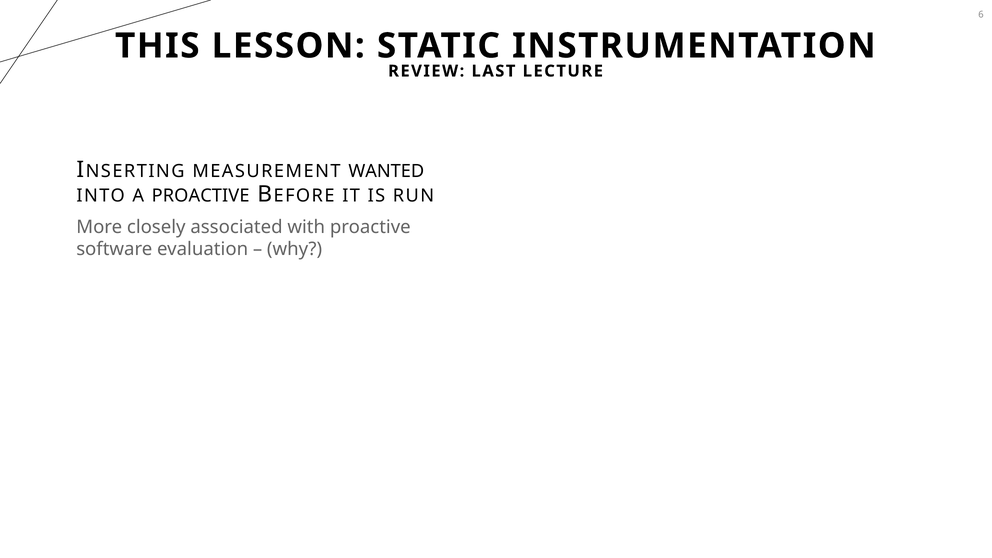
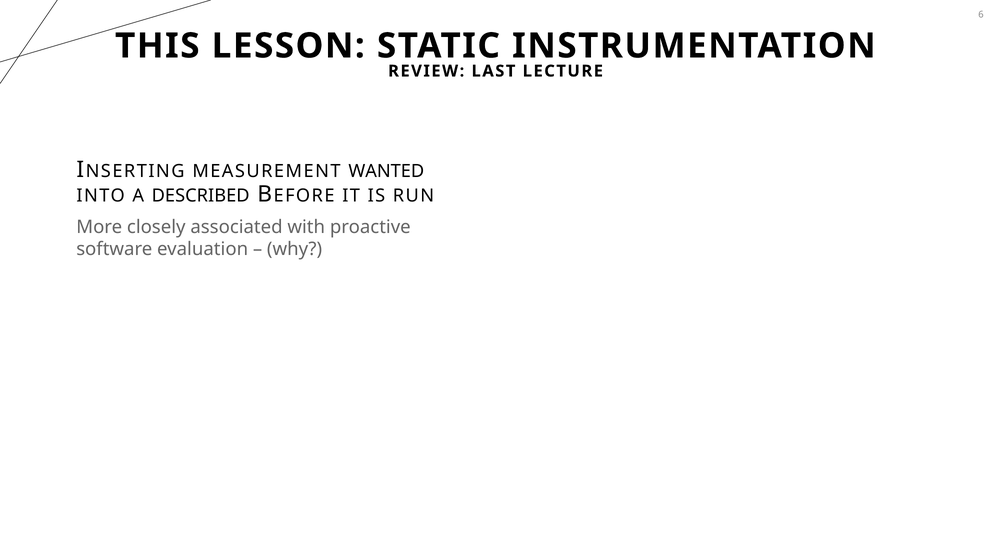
A PROACTIVE: PROACTIVE -> DESCRIBED (201, 196)
